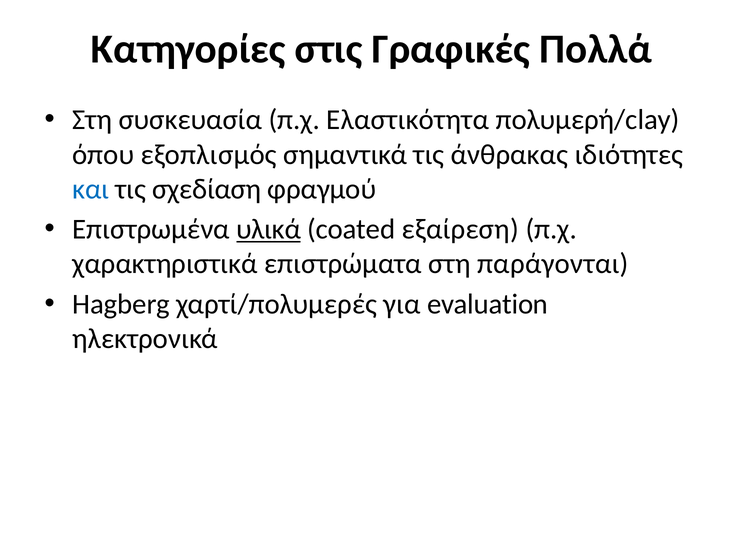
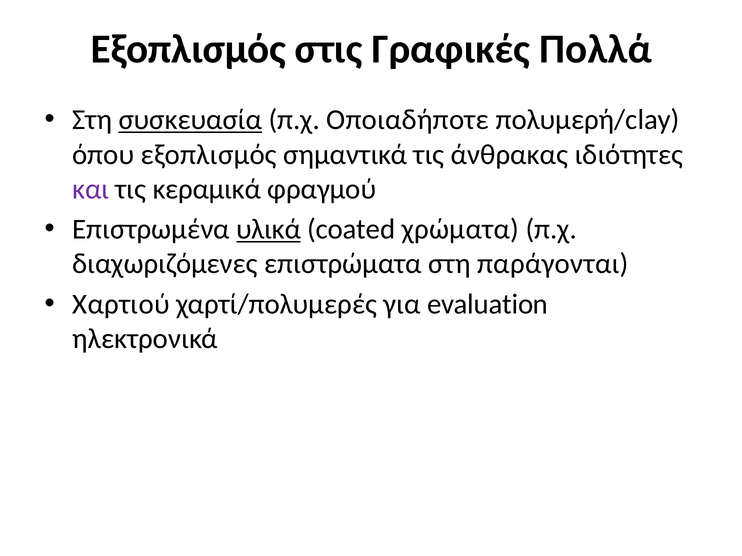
Κατηγορίες: Κατηγορίες -> Εξοπλισμός (188, 49)
συσκευασία underline: none -> present (190, 120)
Ελαστικότητα: Ελαστικότητα -> Οποιαδήποτε (408, 120)
και colour: blue -> purple (91, 189)
σχεδίαση: σχεδίαση -> κεραμικά (207, 189)
εξαίρεση: εξαίρεση -> χρώματα (460, 230)
χαρακτηριστικά: χαρακτηριστικά -> διαχωριζόμενες (165, 264)
Hagberg: Hagberg -> Χαρτιού (121, 304)
